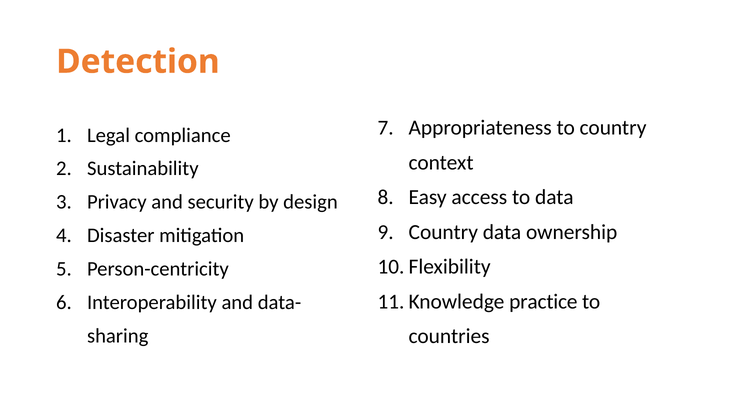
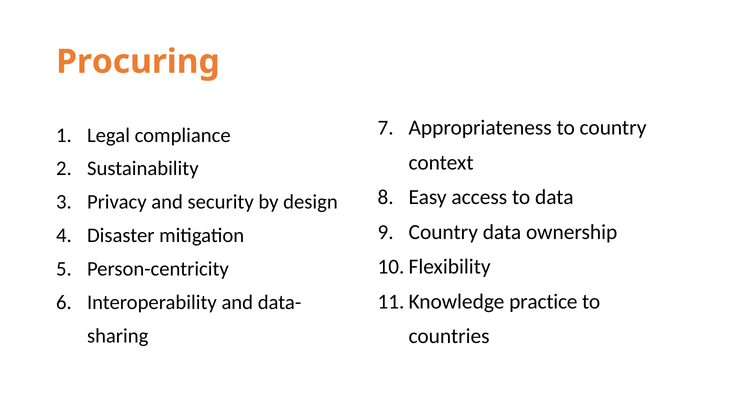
Detection: Detection -> Procuring (138, 62)
